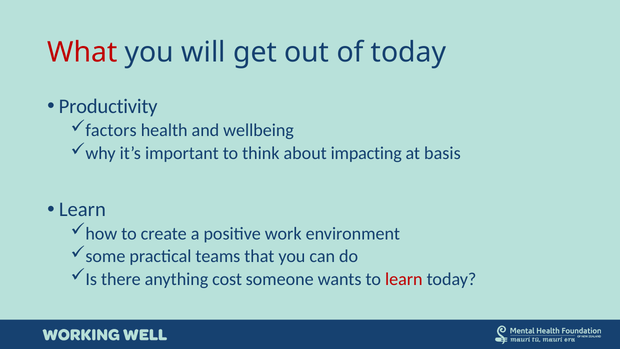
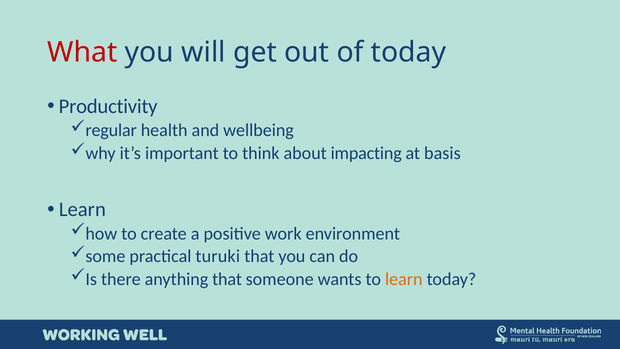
factors: factors -> regular (111, 130)
teams: teams -> turuki (218, 256)
anything cost: cost -> that (227, 279)
learn colour: red -> orange (404, 279)
